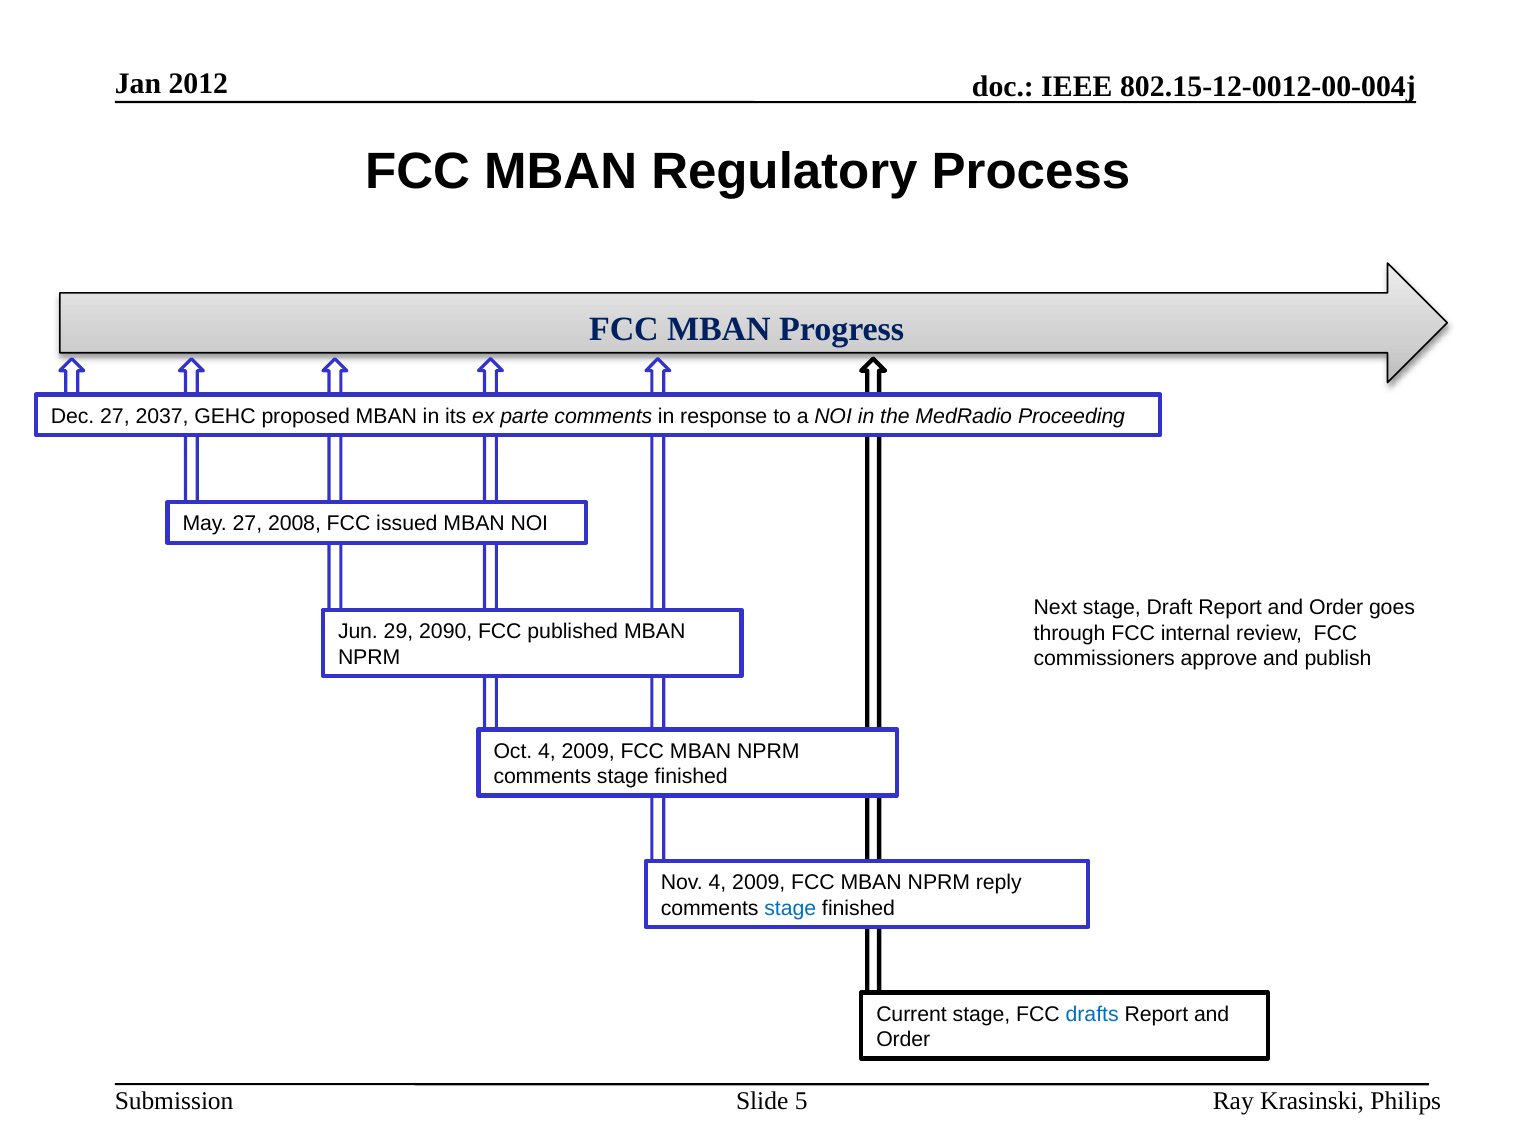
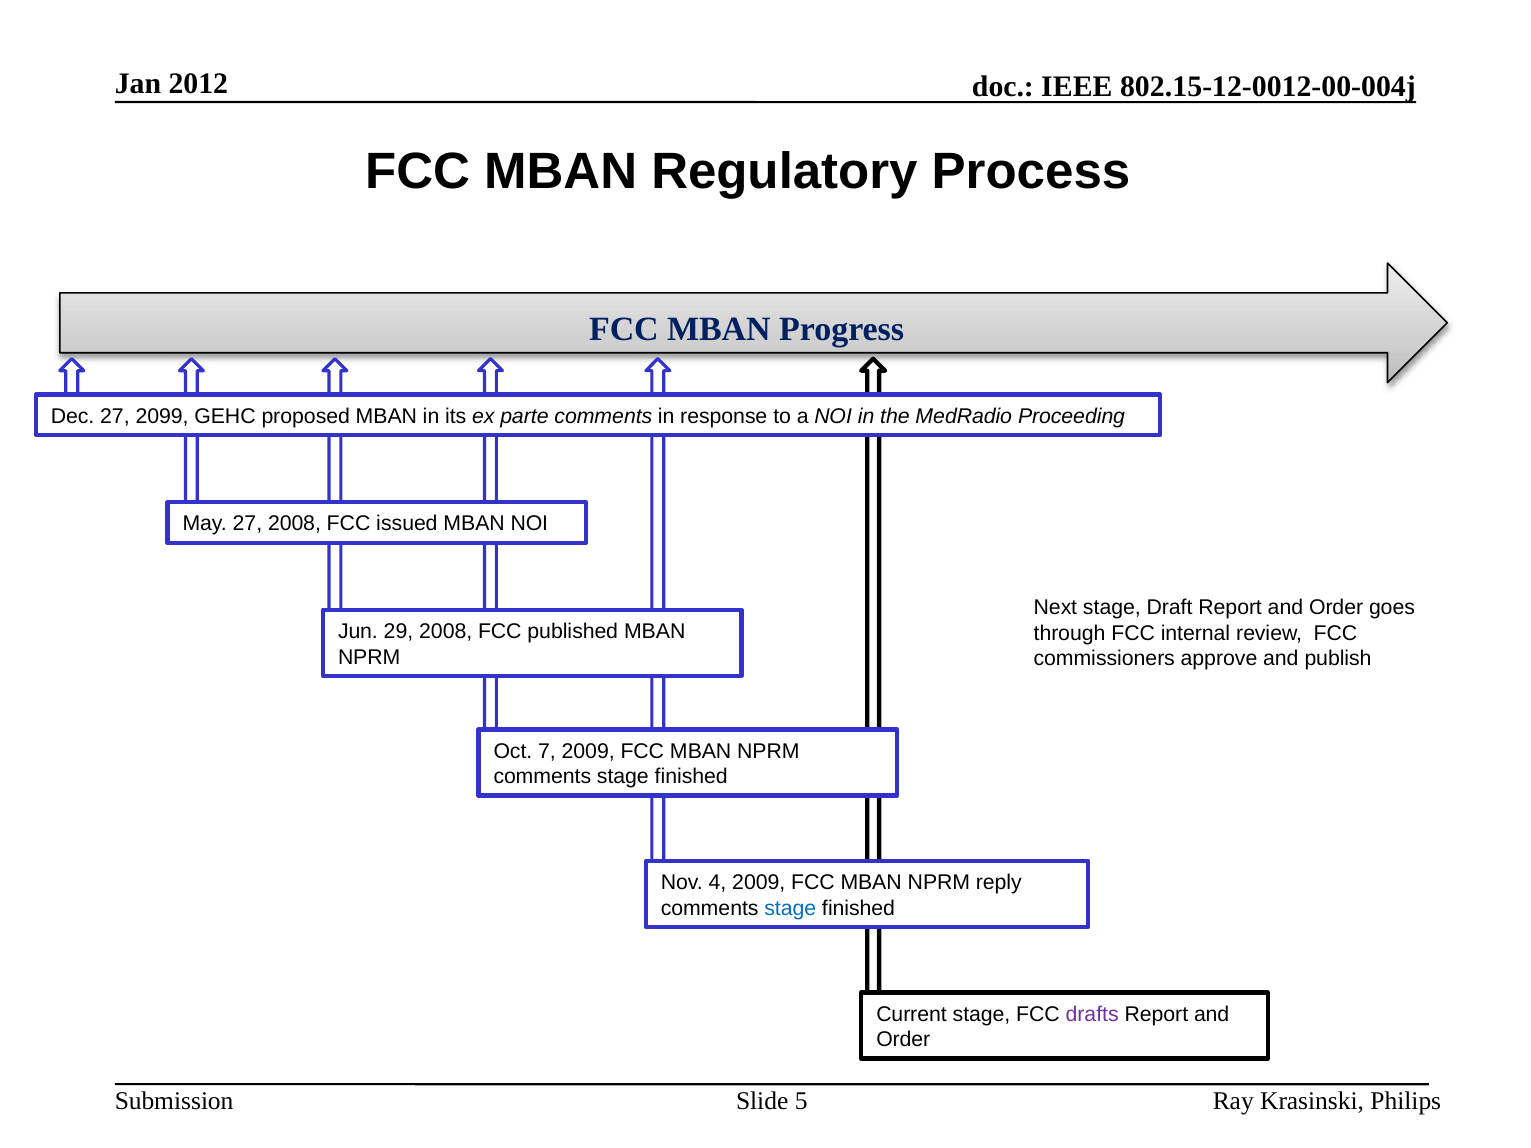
2037: 2037 -> 2099 (162, 416)
29 2090: 2090 -> 2008 (446, 632)
Oct 4: 4 -> 7 (547, 751)
drafts colour: blue -> purple (1092, 1014)
